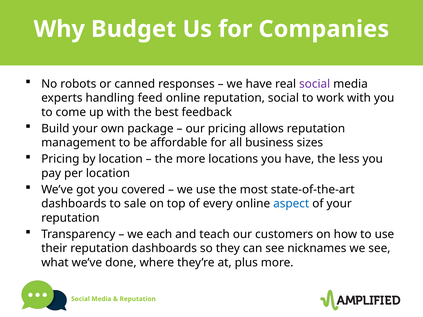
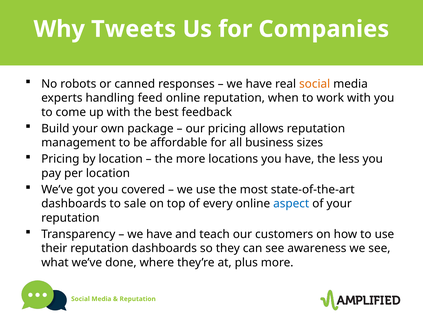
Budget: Budget -> Tweets (134, 29)
social colour: purple -> orange (315, 84)
reputation social: social -> when (283, 98)
each: each -> have (159, 234)
nicknames: nicknames -> awareness (317, 249)
